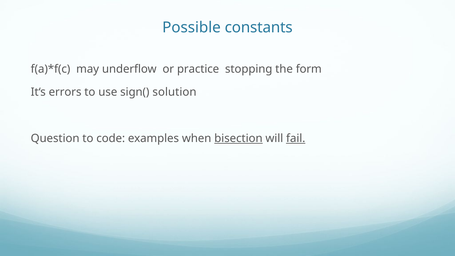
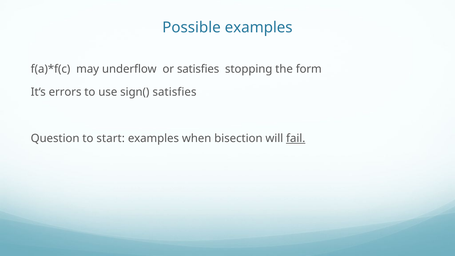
Possible constants: constants -> examples (259, 28)
or practice: practice -> satisfies (198, 69)
sign( solution: solution -> satisfies (174, 92)
code: code -> start (111, 138)
bisection underline: present -> none (238, 138)
